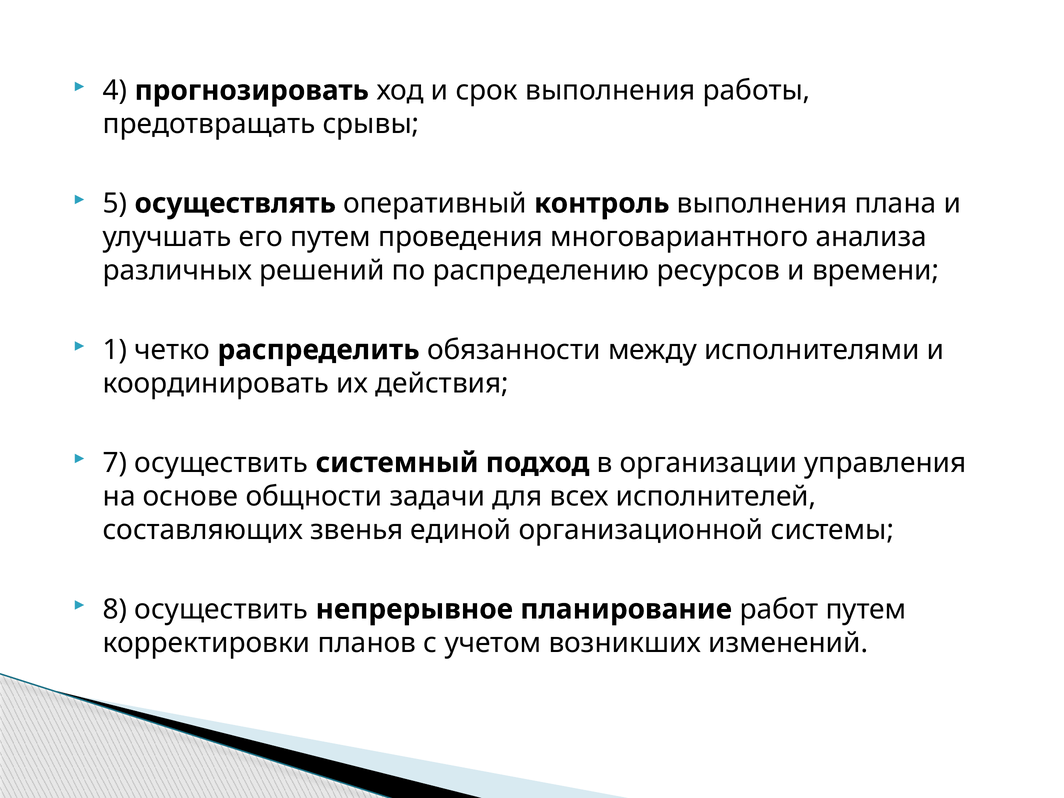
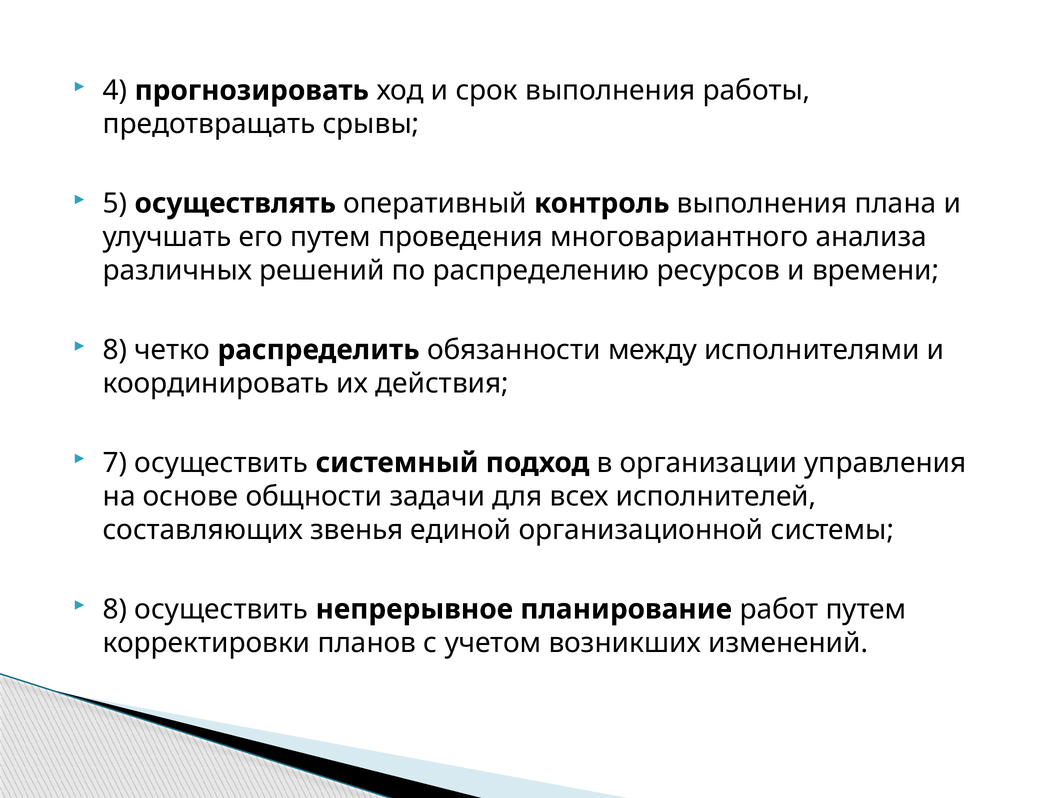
1: 1 -> 8 (115, 350)
